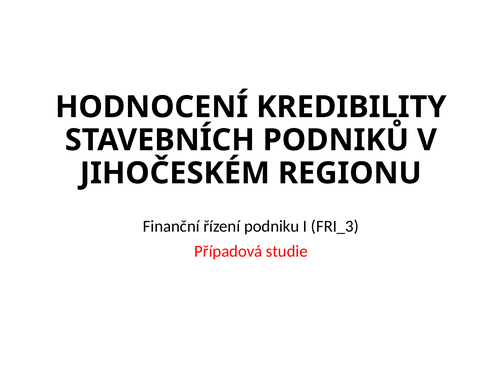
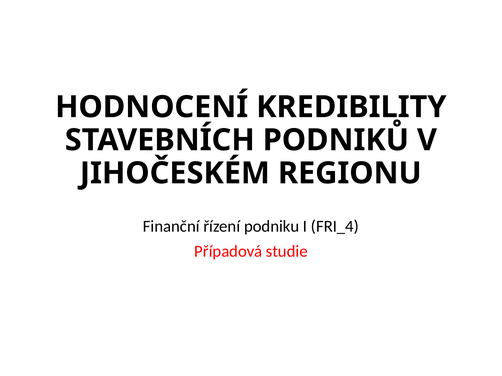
FRI_3: FRI_3 -> FRI_4 (335, 227)
